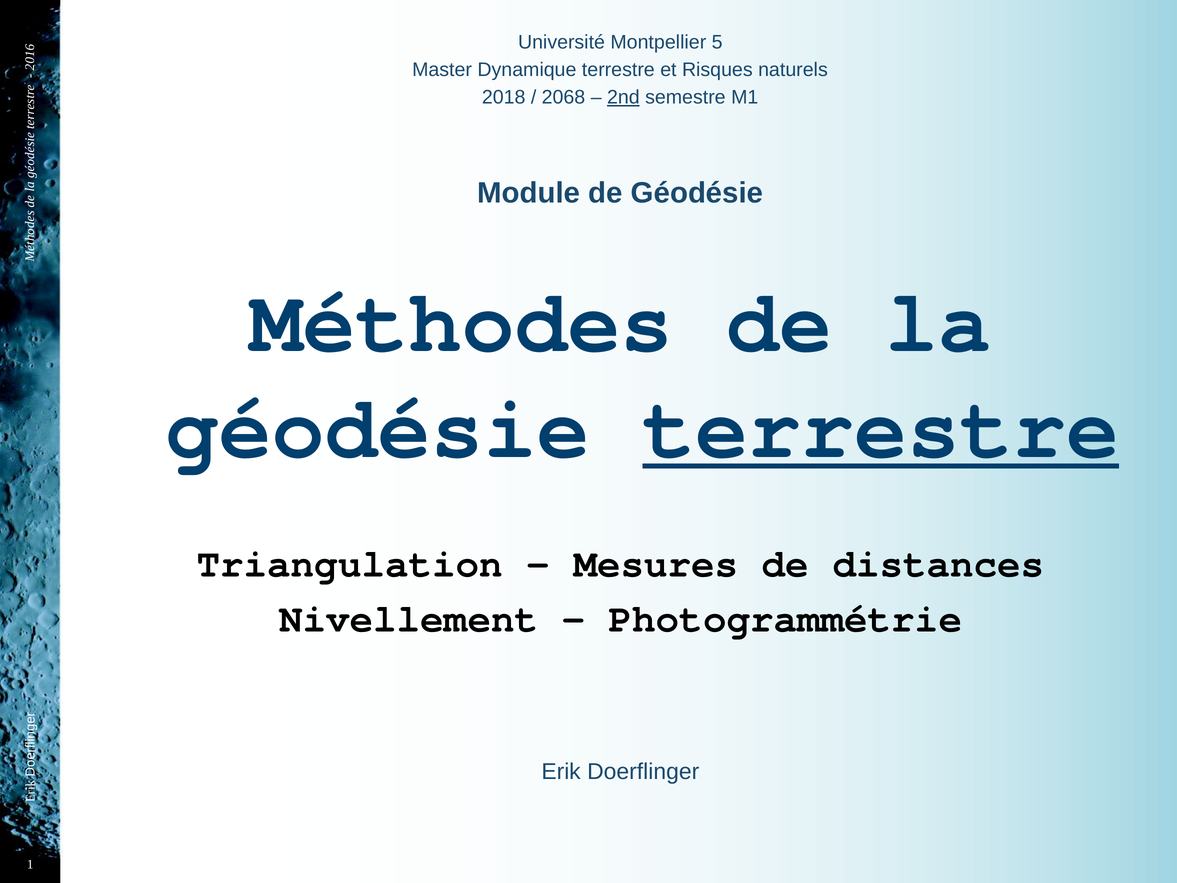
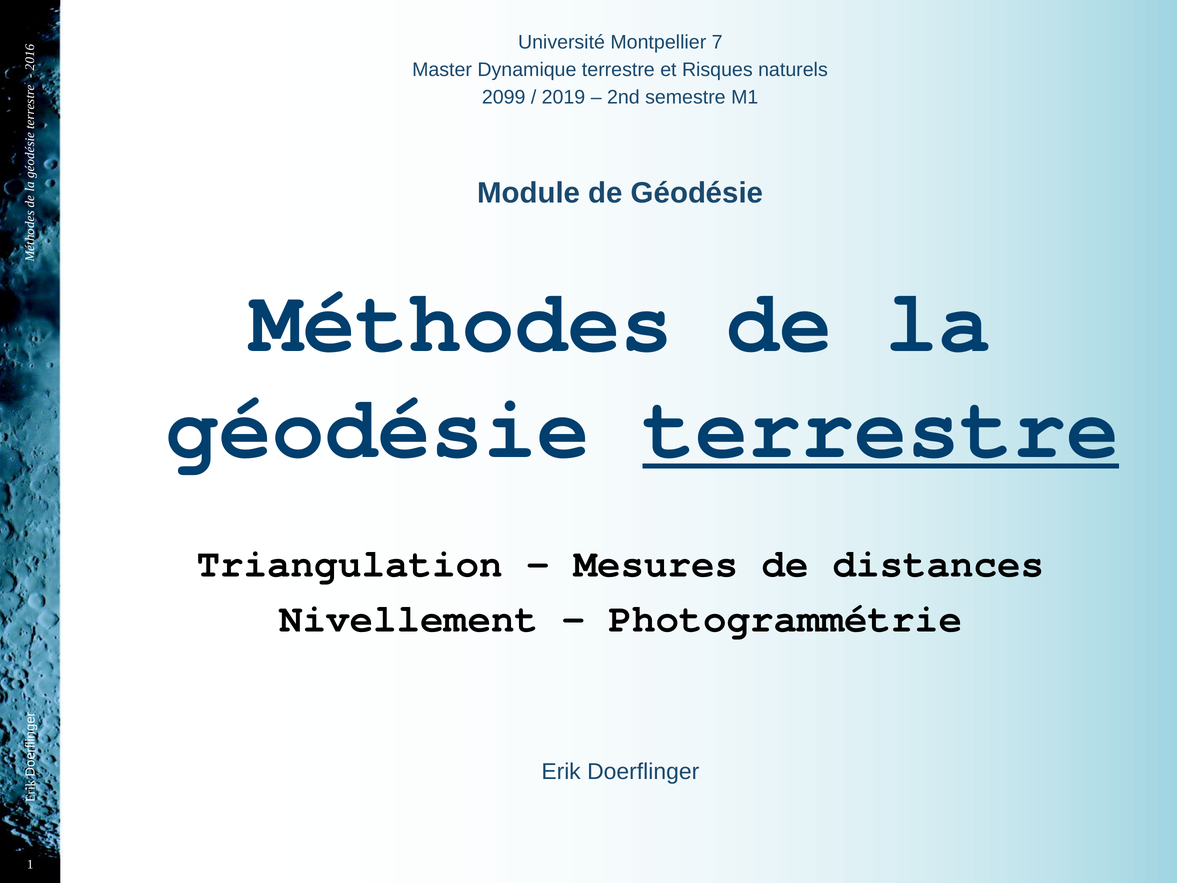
5: 5 -> 7 (717, 42)
2018: 2018 -> 2099 (504, 97)
2068: 2068 -> 2019 (563, 97)
2nd underline: present -> none (623, 97)
